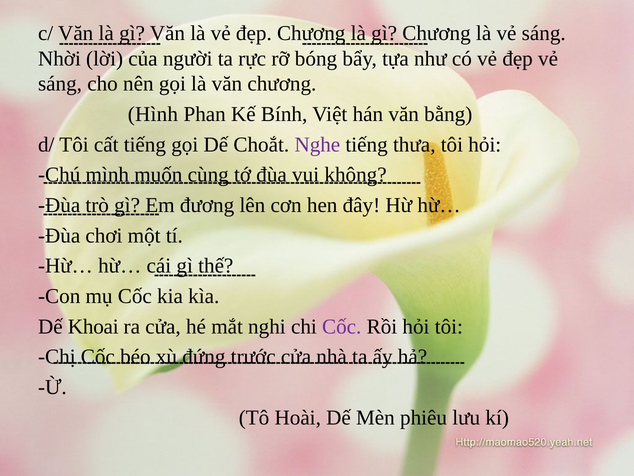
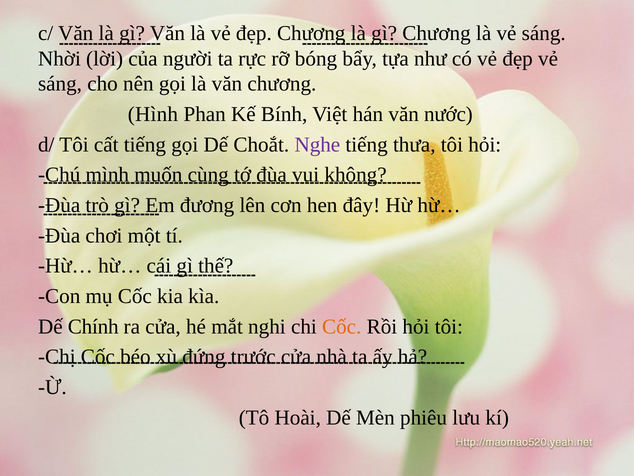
bằng: bằng -> nước (448, 114)
Khoai: Khoai -> Chính (93, 326)
Cốc colour: purple -> orange (342, 326)
